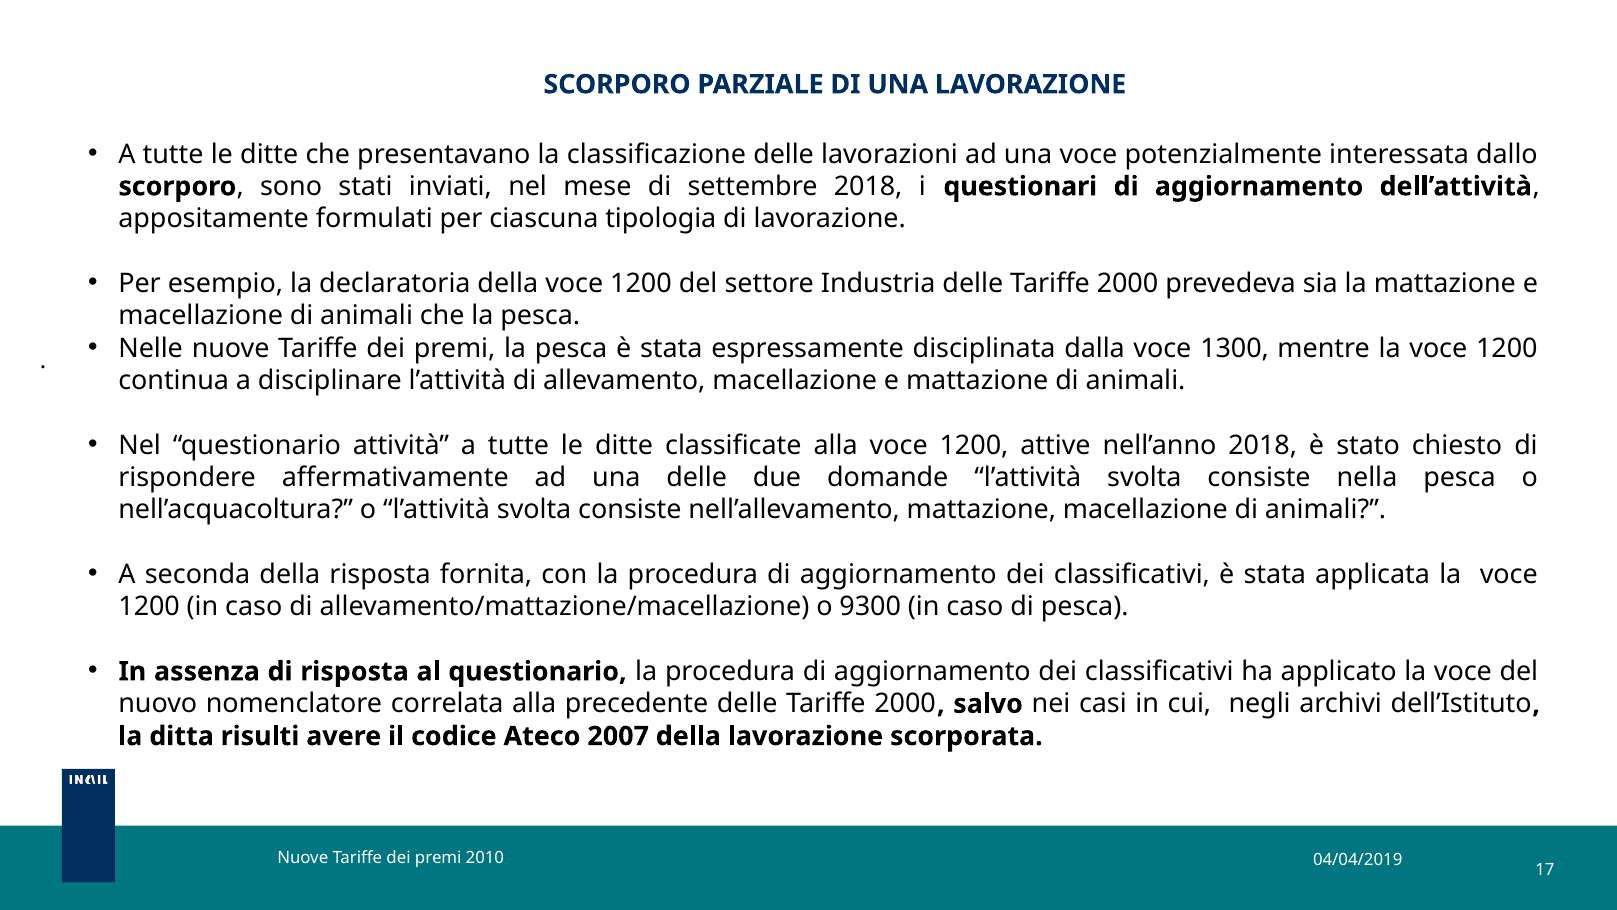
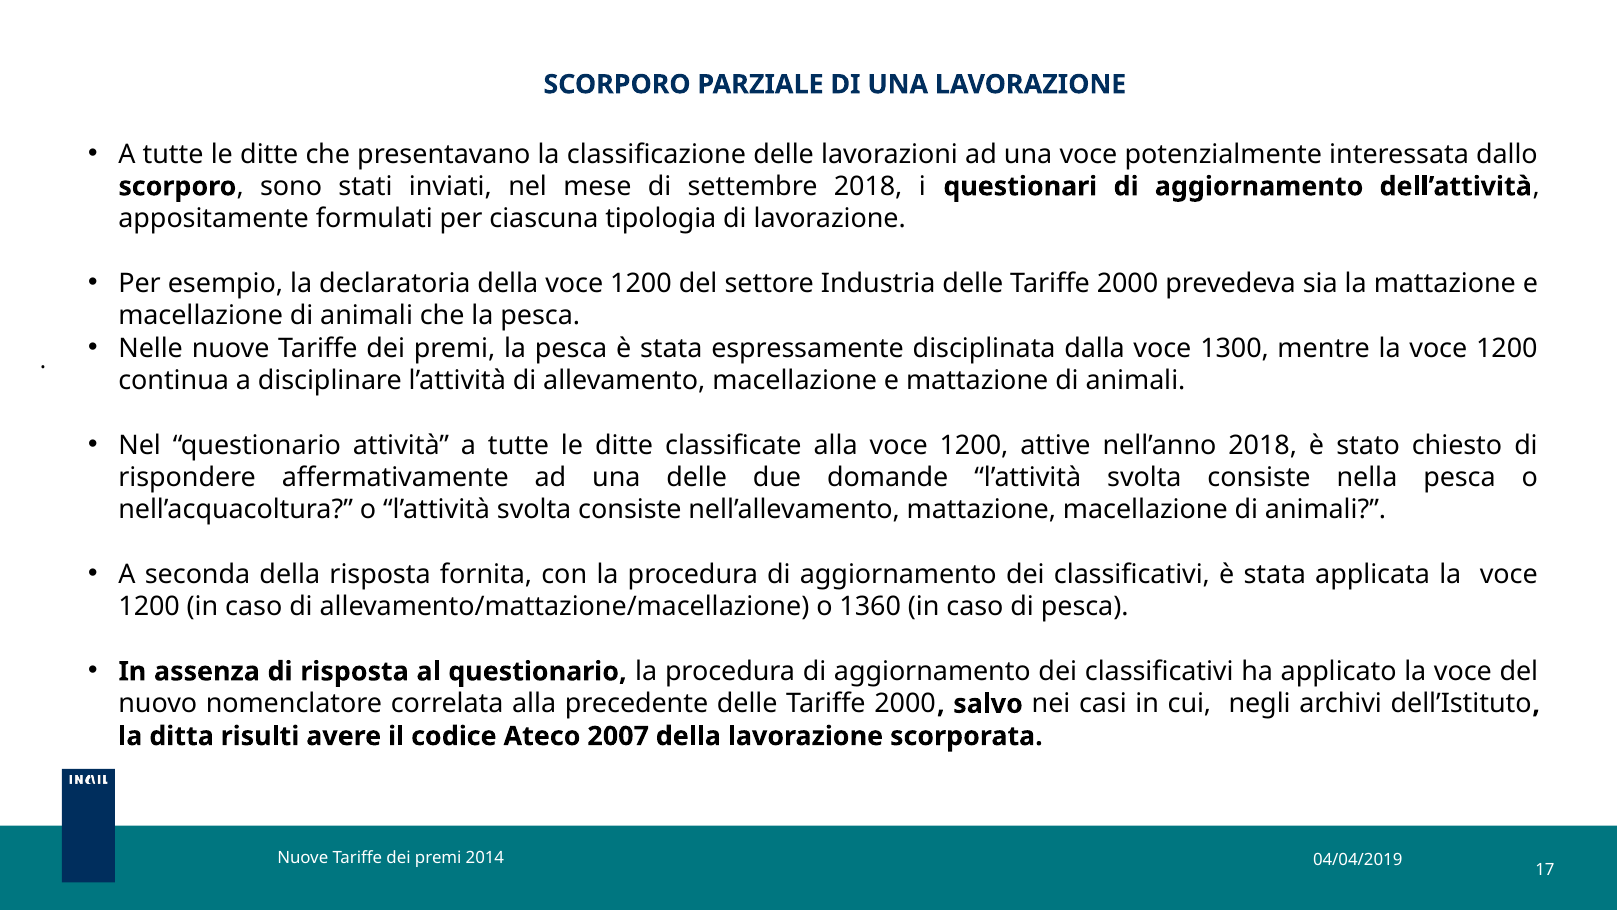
9300: 9300 -> 1360 (870, 607)
2010: 2010 -> 2014 (485, 857)
